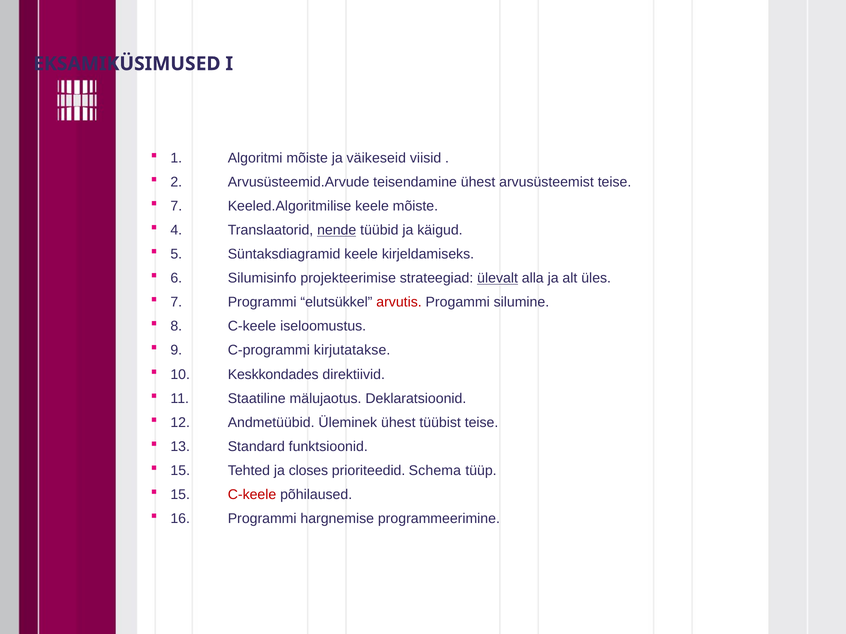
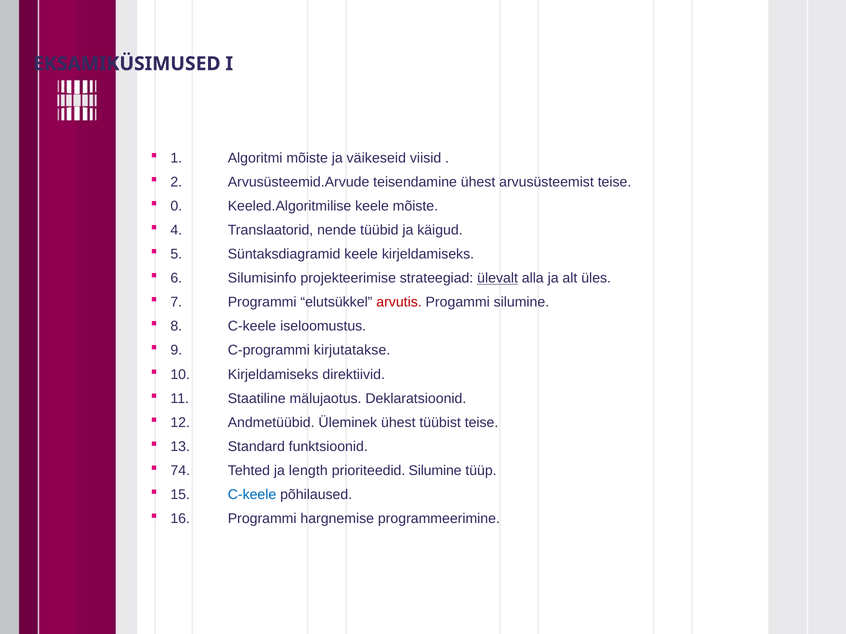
7: 7 -> 0 (176, 206)
nende underline: present -> none (337, 230)
10 Keskkondades: Keskkondades -> Kirjeldamiseks (273, 375)
15: 15 -> 74 (180, 471)
closes: closes -> length (308, 471)
prioriteedid Schema: Schema -> Silumine (435, 471)
C-keele colour: red -> blue (252, 495)
